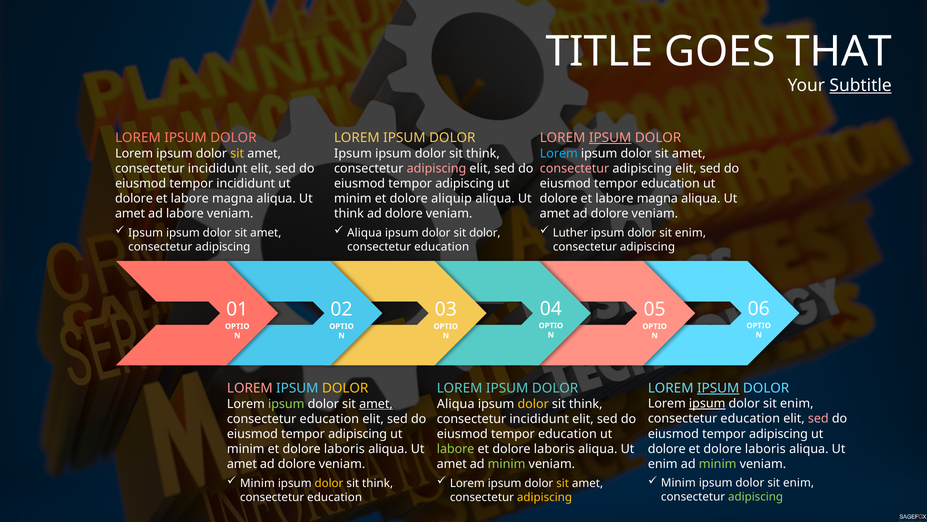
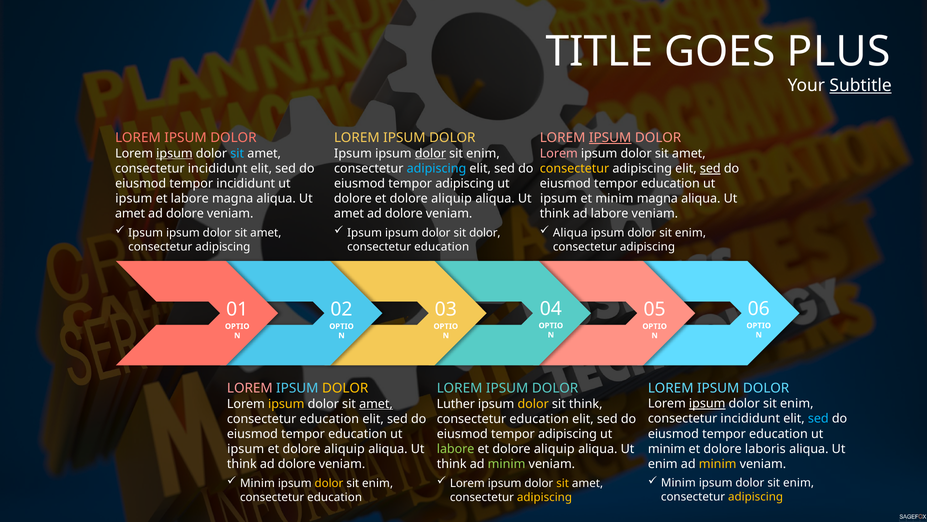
THAT: THAT -> PLUS (839, 51)
ipsum underline: none -> present (174, 153)
sit colour: yellow -> light blue (237, 153)
dolor underline: none -> present (430, 153)
think: think -> enim (483, 153)
Lorem colour: light blue -> pink (559, 153)
adipiscing colour: pink -> light blue (437, 168)
consectetur colour: pink -> yellow (575, 168)
sed underline: none -> present (710, 168)
dolore: dolore -> ipsum (134, 198)
minim: minim -> dolore (353, 198)
dolore: dolore -> ipsum (559, 198)
labore: labore -> minim (614, 198)
labore: labore -> dolore (185, 214)
think: think -> amet (349, 214)
amet: amet -> think (555, 214)
dolore: dolore -> labore (610, 214)
Aliqua: Aliqua -> Ipsum (365, 233)
Luther: Luther -> Aliqua (570, 233)
IPSUM underline: present -> none (718, 388)
ipsum colour: light green -> yellow (286, 404)
Aliqua: Aliqua -> Luther (456, 404)
education: education -> incididunt (750, 418)
sed colour: pink -> light blue (818, 418)
incididunt: incididunt -> education (539, 419)
adipiscing: adipiscing -> education (778, 433)
adipiscing: adipiscing -> education (358, 434)
education: education -> adipiscing (567, 434)
dolore: dolore -> minim (667, 449)
minim: minim -> ipsum (246, 449)
laboris: laboris -> aliquip (344, 449)
laboris: laboris -> aliquip (554, 449)
minim colour: light green -> yellow (718, 464)
amet: amet -> think (242, 464)
amet: amet -> think (452, 464)
think: think -> enim (378, 483)
adipiscing colour: light green -> yellow (756, 497)
